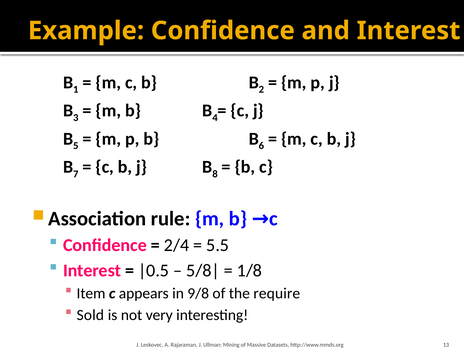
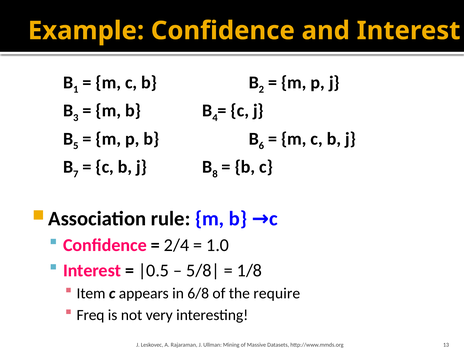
5.5: 5.5 -> 1.0 (218, 245)
9/8: 9/8 -> 6/8 (198, 293)
Sold: Sold -> Freq (90, 315)
